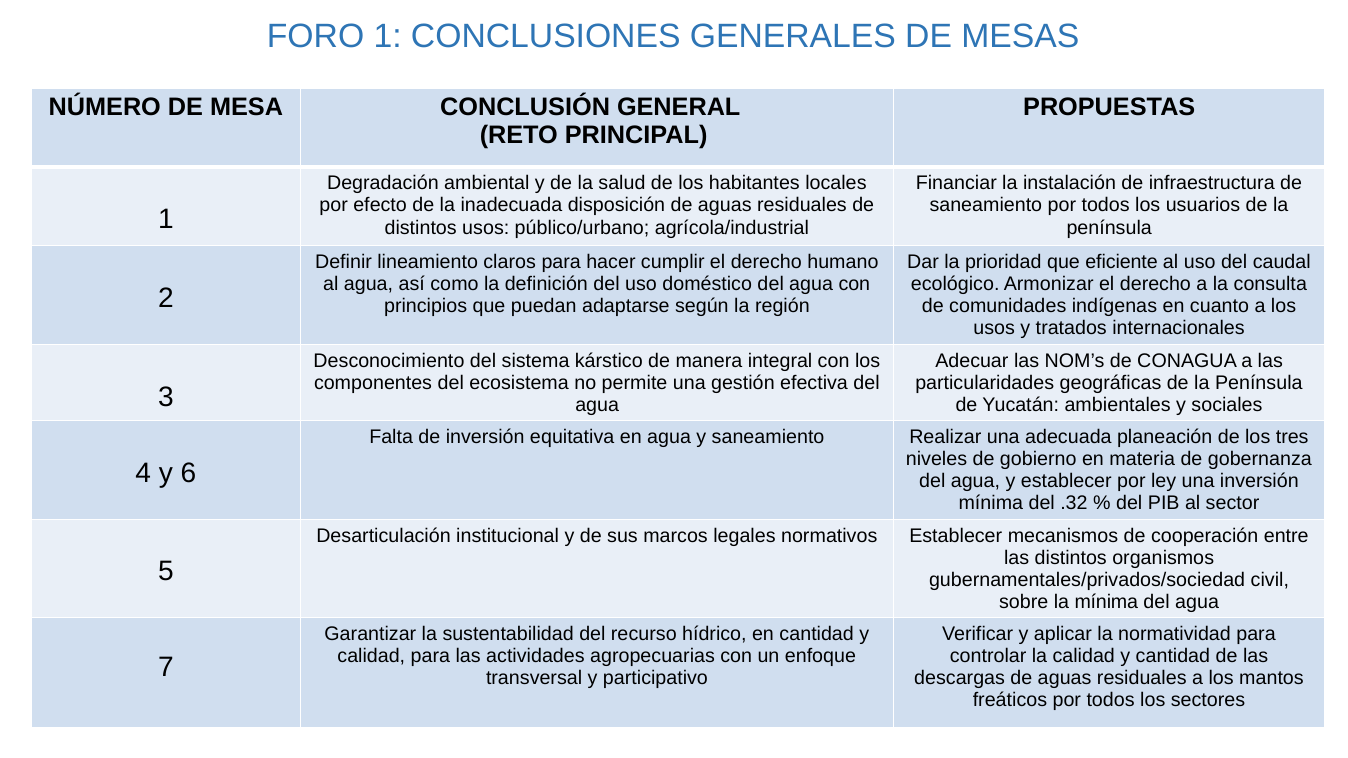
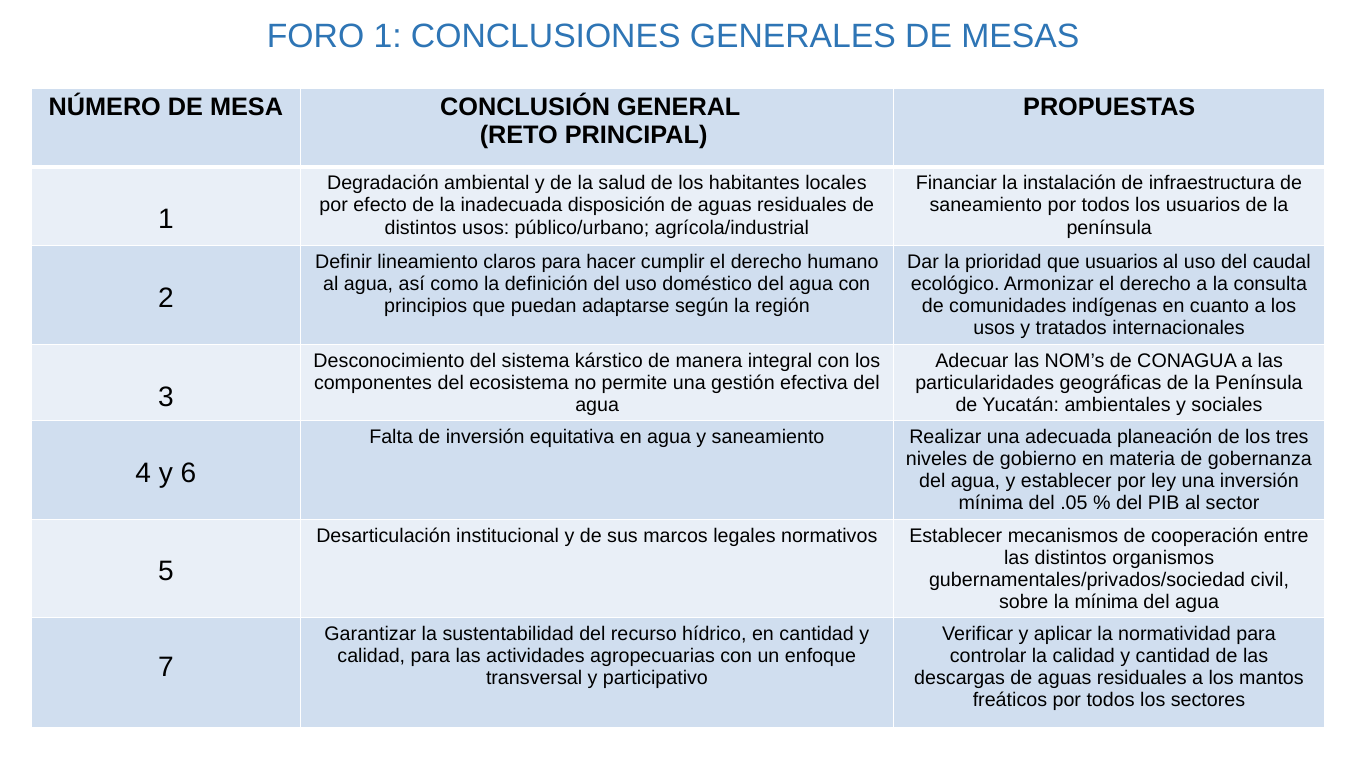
que eficiente: eficiente -> usuarios (1122, 262)
.32: .32 -> .05 (1074, 503)
